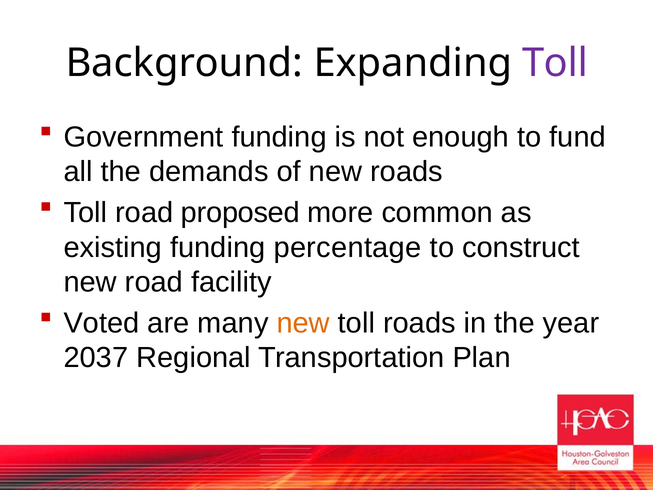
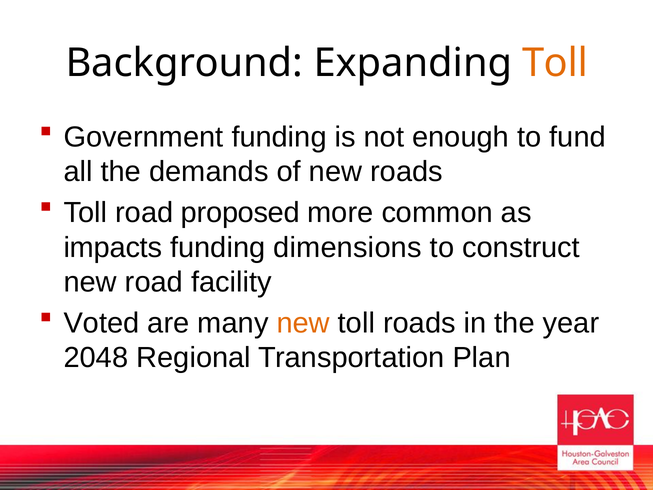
Toll colour: purple -> orange (555, 63)
existing: existing -> impacts (113, 247)
percentage: percentage -> dimensions (348, 247)
2037: 2037 -> 2048 (96, 358)
